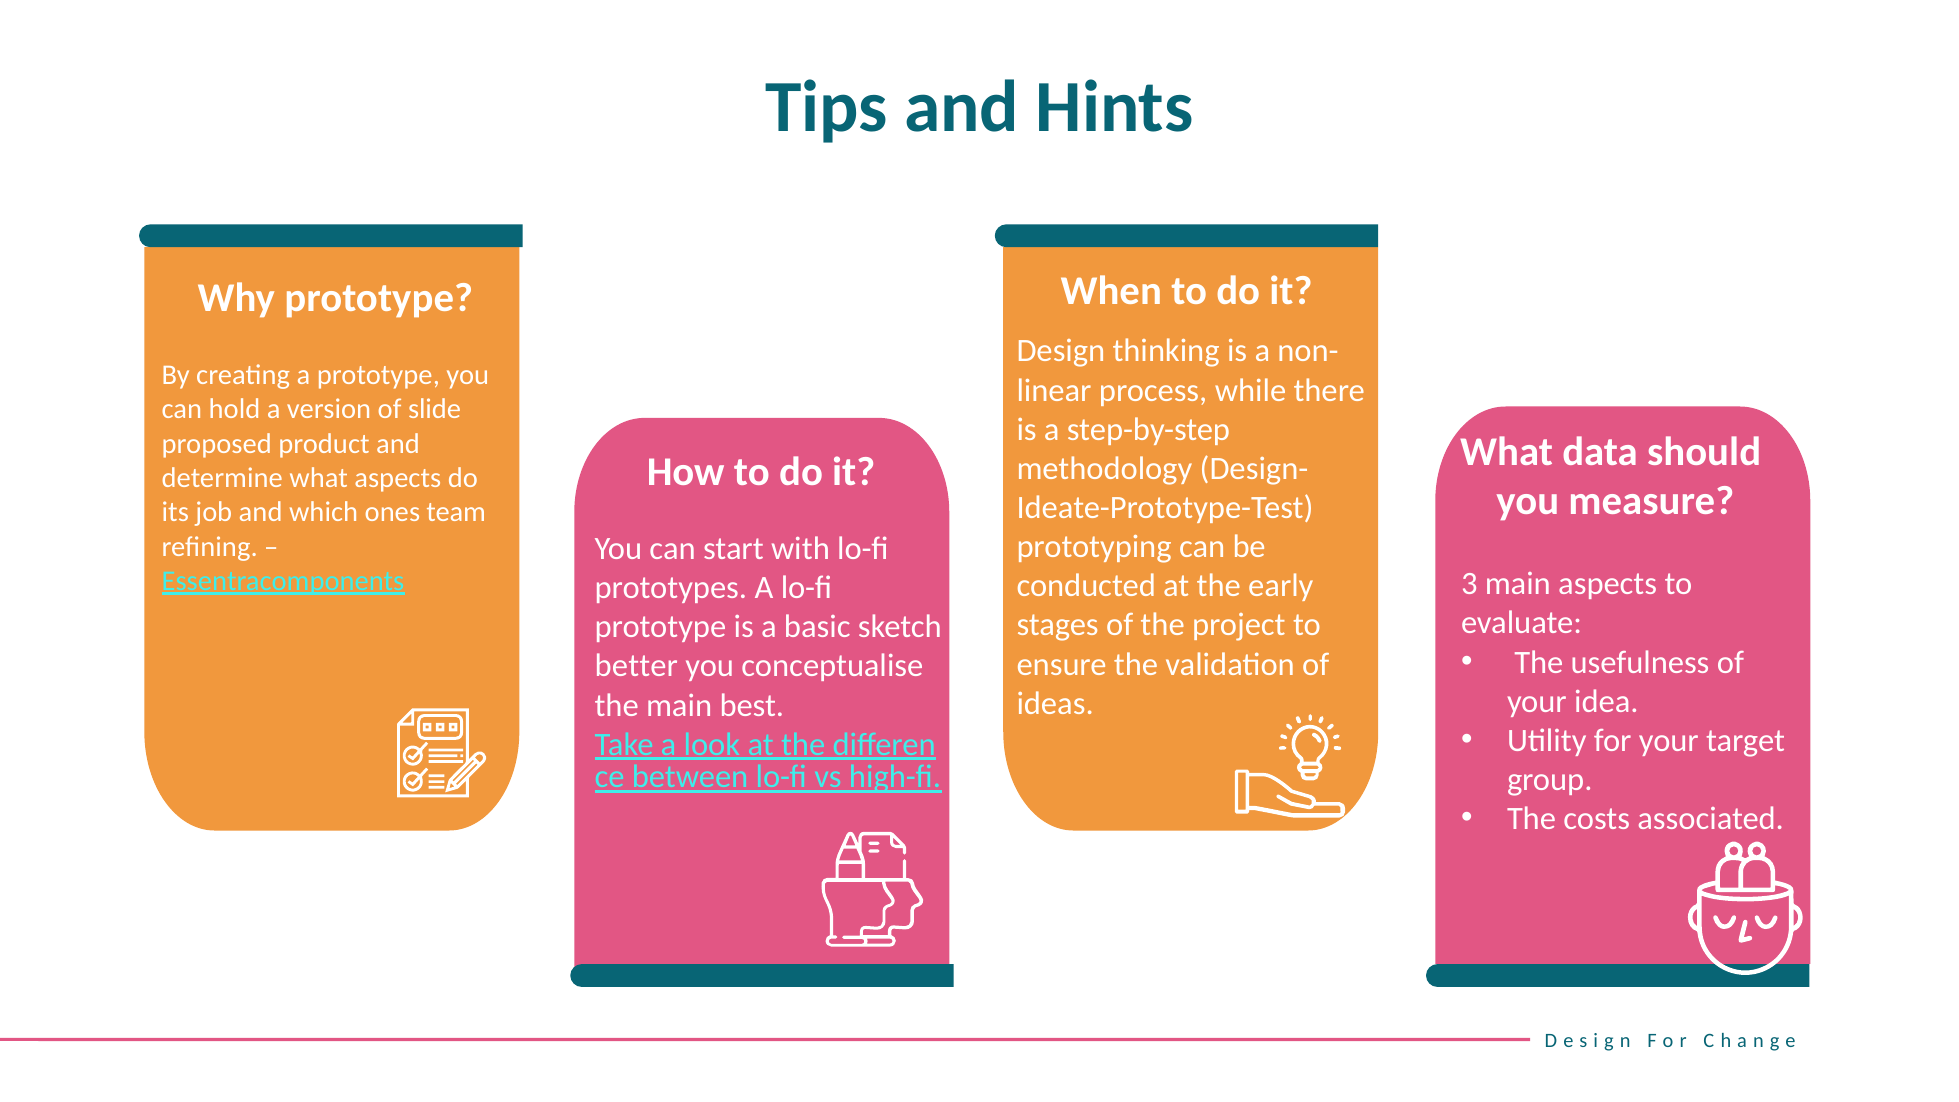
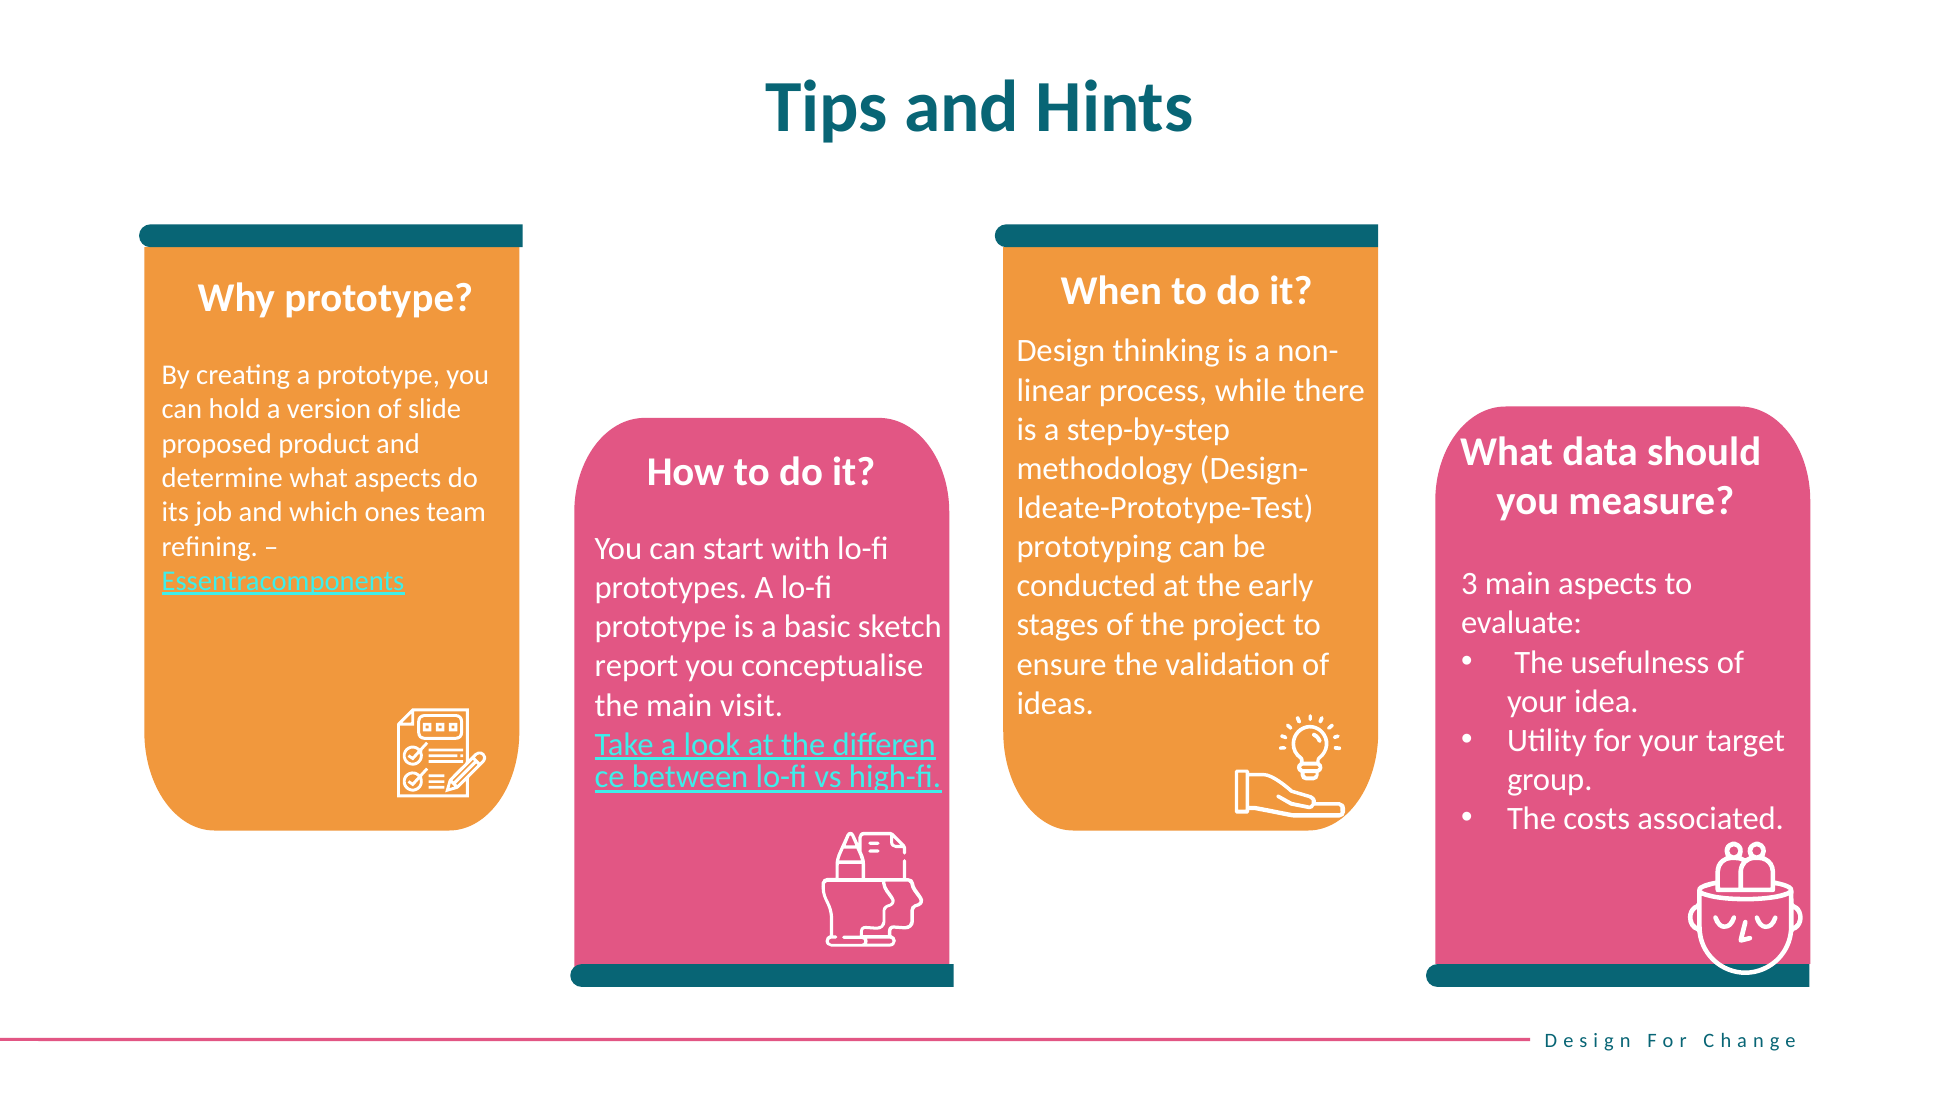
better: better -> report (636, 666)
best: best -> visit (752, 705)
